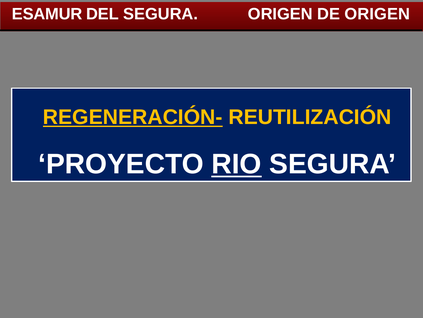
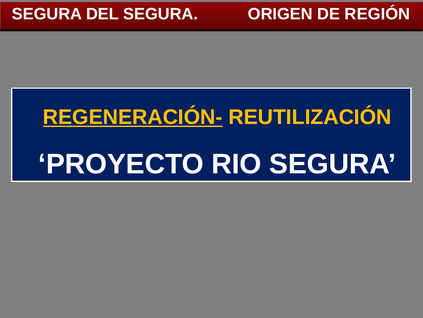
ESAMUR: ESAMUR -> SEGURA (47, 14)
DE ORIGEN: ORIGEN -> REGIÓN (377, 14)
RIO underline: present -> none (236, 164)
